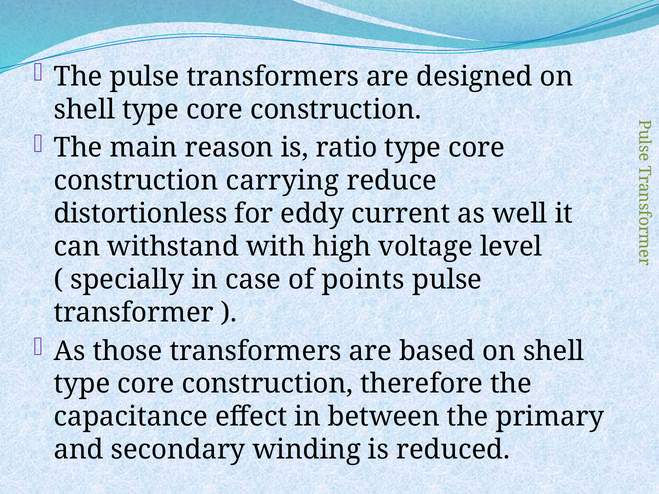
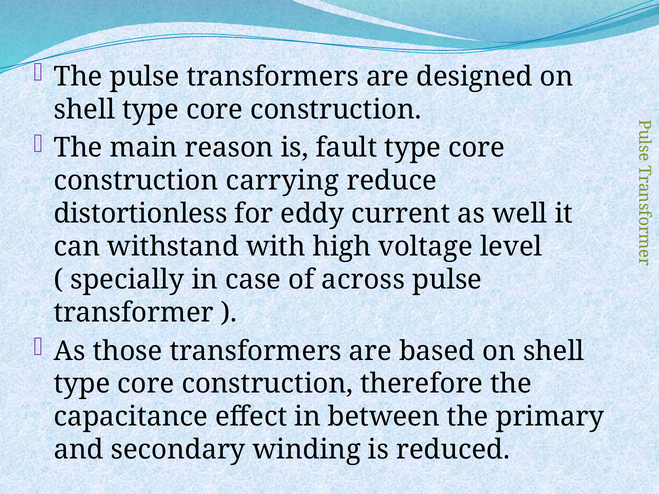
ratio: ratio -> fault (347, 148)
points: points -> across (363, 280)
